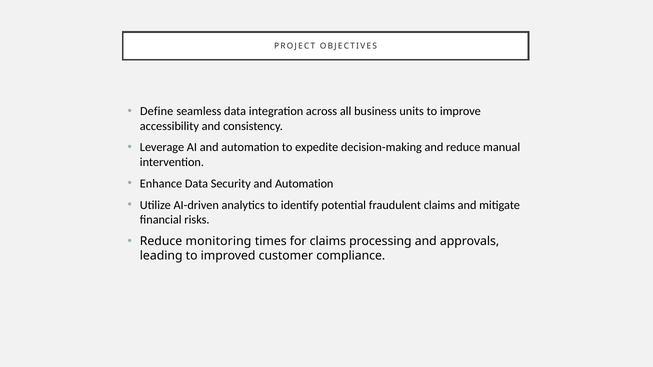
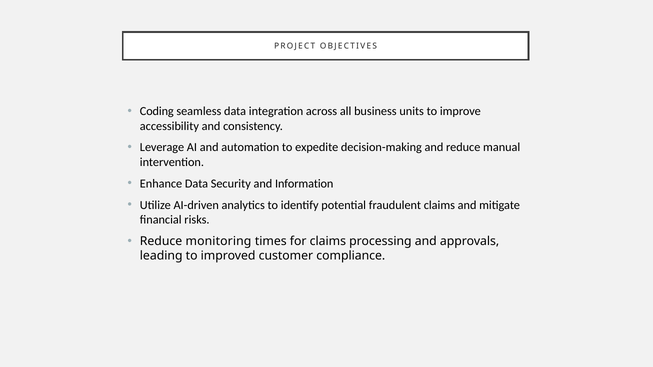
Define: Define -> Coding (157, 111)
Security and Automation: Automation -> Information (304, 184)
